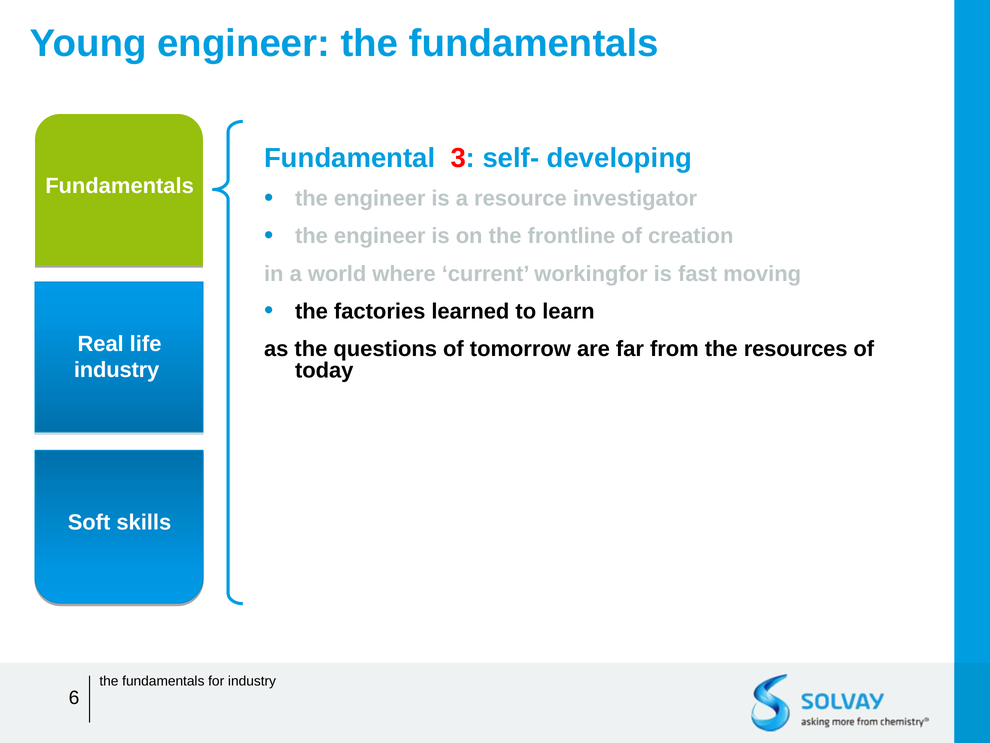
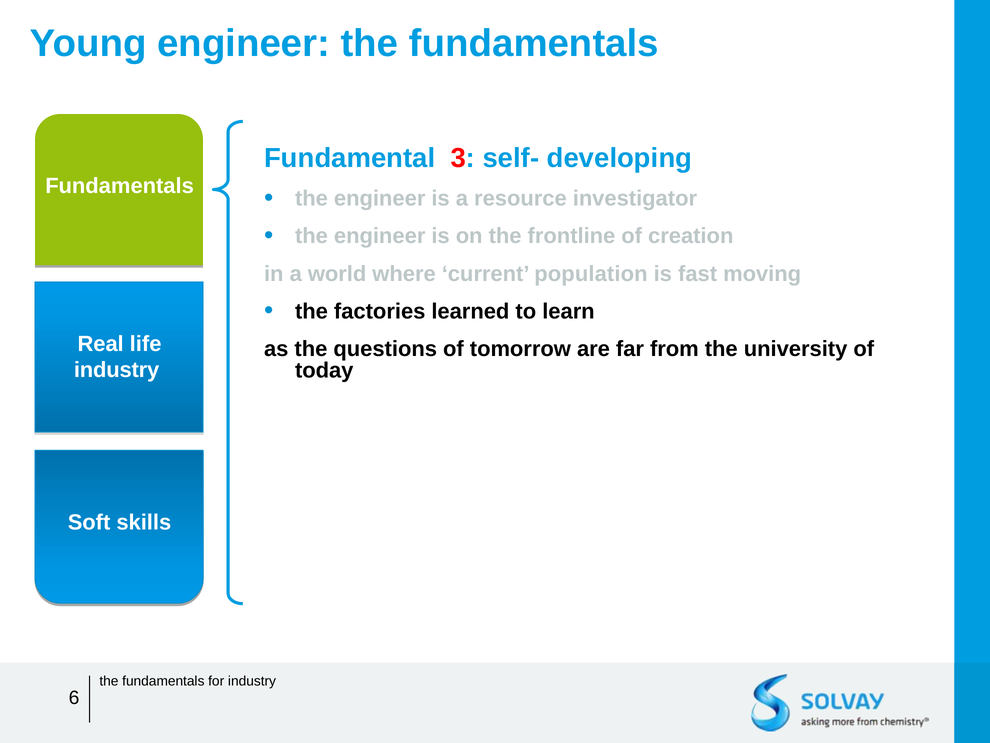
workingfor: workingfor -> population (591, 274)
resources: resources -> university (796, 349)
